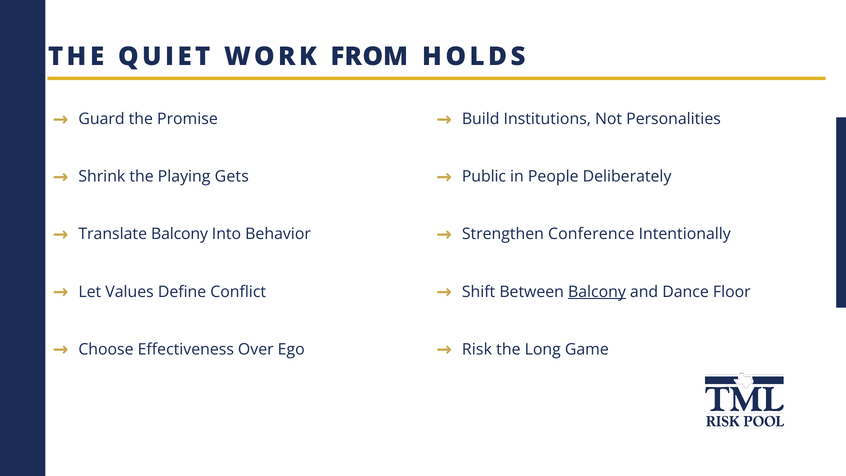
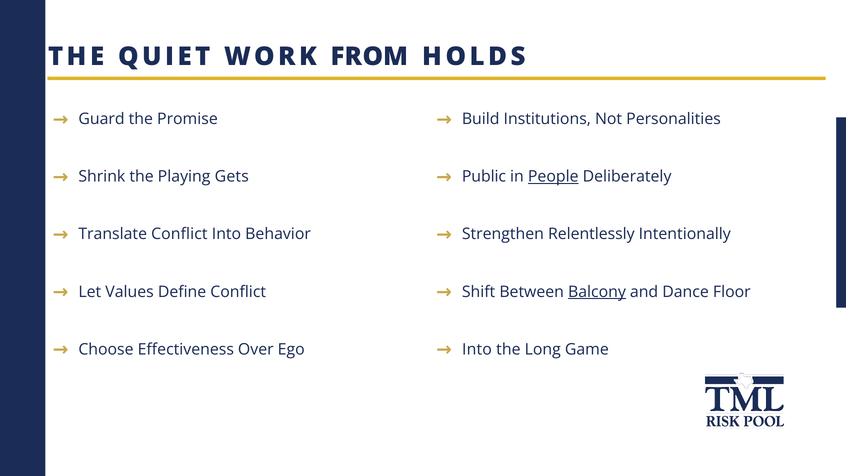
People underline: none -> present (553, 177)
Translate Balcony: Balcony -> Conflict (179, 234)
Conference: Conference -> Relentlessly (591, 234)
Risk: Risk -> Into (477, 349)
